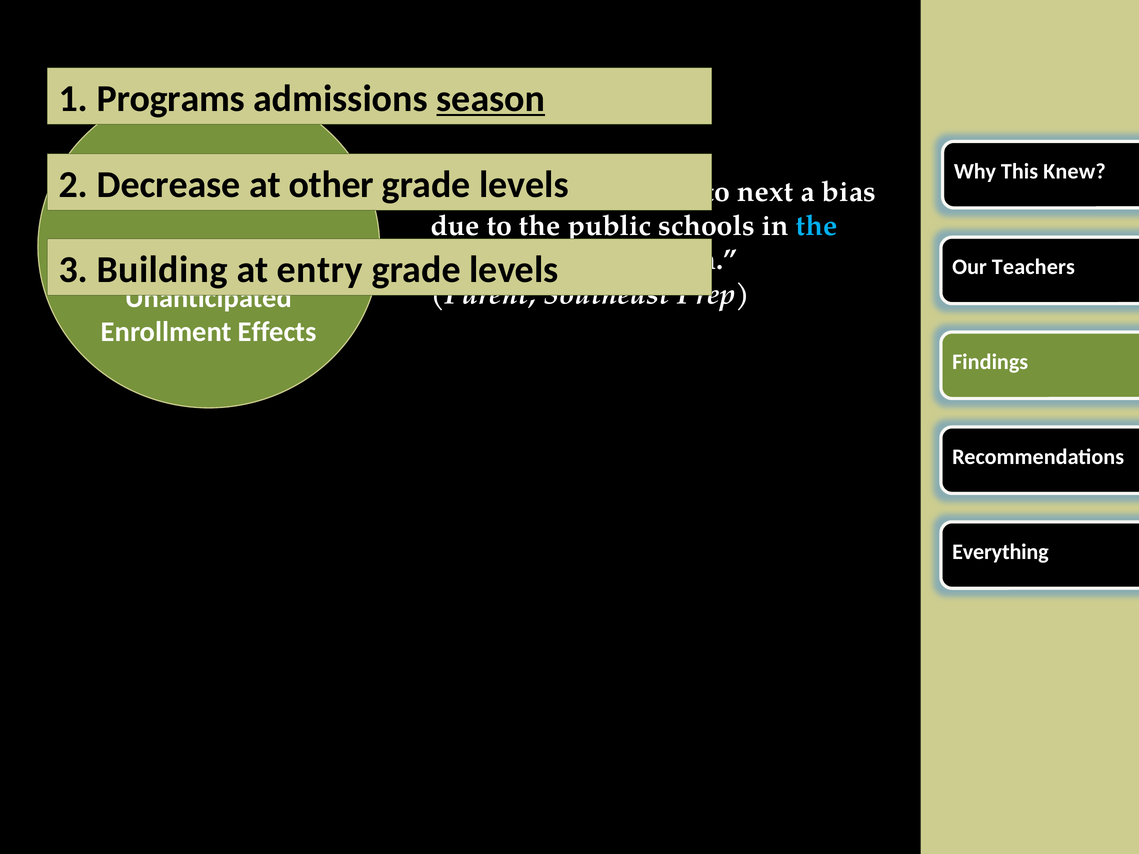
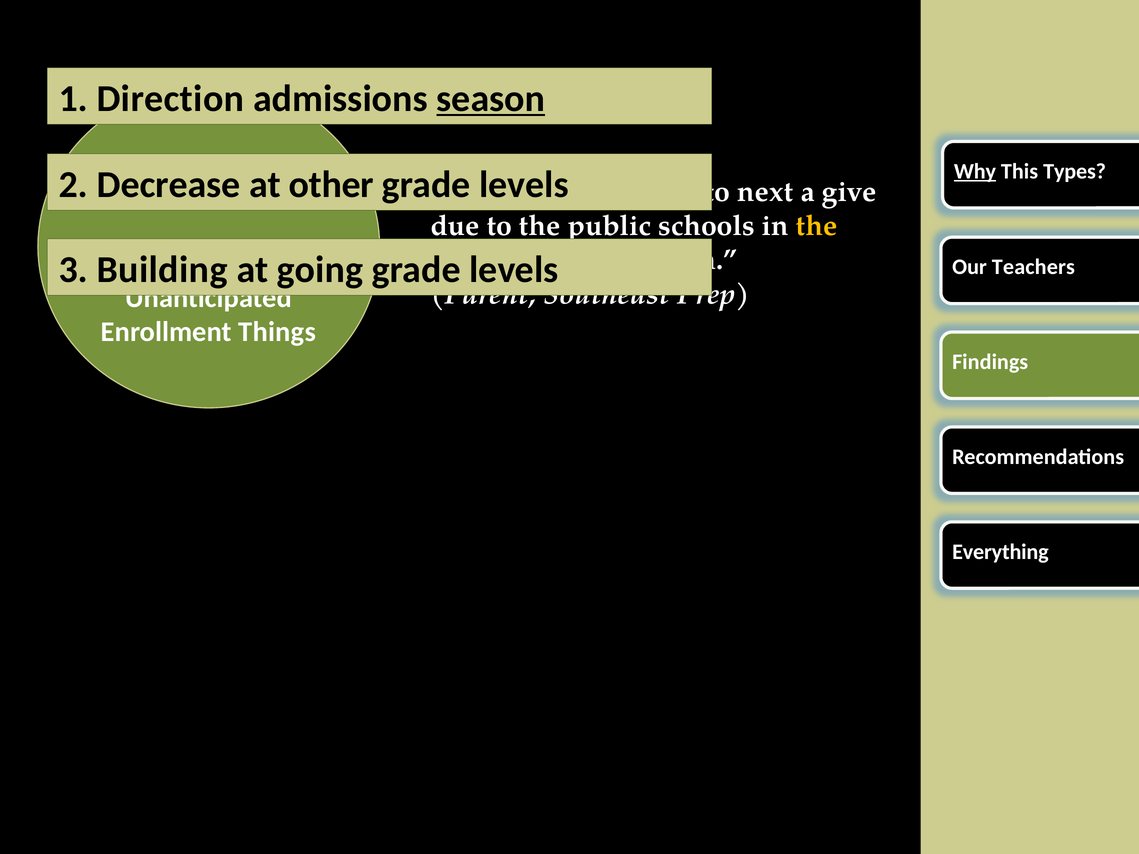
Programs: Programs -> Direction (170, 99)
Why underline: none -> present (975, 171)
Knew: Knew -> Types (1075, 171)
bias: bias -> give (849, 192)
the colour: light blue -> yellow (817, 226)
entry: entry -> going (320, 270)
Effects: Effects -> Things (277, 332)
